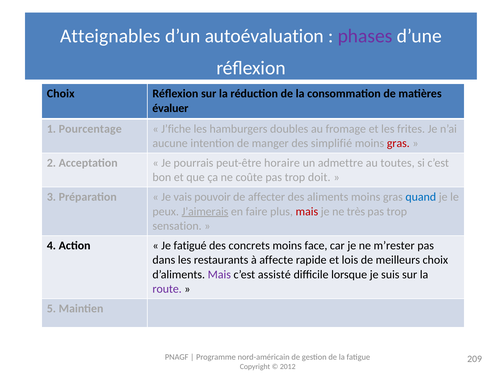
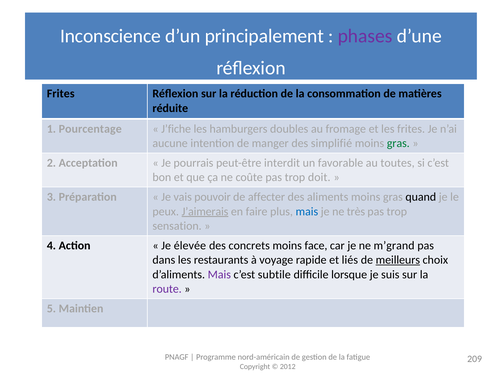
Atteignables: Atteignables -> Inconscience (110, 36)
autoévaluation: autoévaluation -> principalement (264, 36)
Choix: Choix -> Frites (61, 94)
évaluer: évaluer -> réduite (170, 108)
gras colour: red -> green (398, 143)
horaire: horaire -> interdit (282, 163)
admettre: admettre -> favorable (340, 163)
quand colour: blue -> black (421, 197)
mais colour: red -> blue (307, 211)
fatigué: fatigué -> élevée (190, 245)
m’rester: m’rester -> m’grand (394, 245)
affecte: affecte -> voyage (276, 260)
lois: lois -> liés (350, 260)
meilleurs underline: none -> present (398, 260)
assisté: assisté -> subtile (274, 274)
